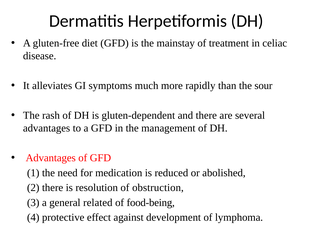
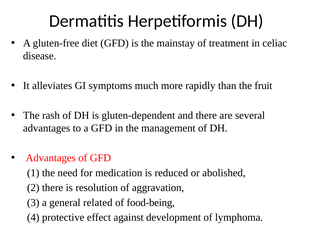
sour: sour -> fruit (263, 86)
obstruction: obstruction -> aggravation (158, 187)
